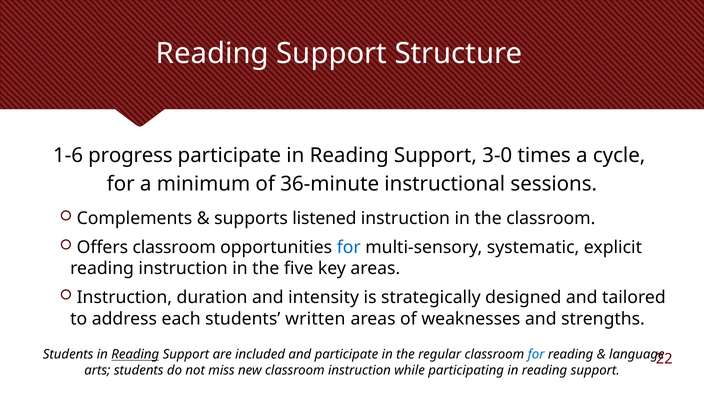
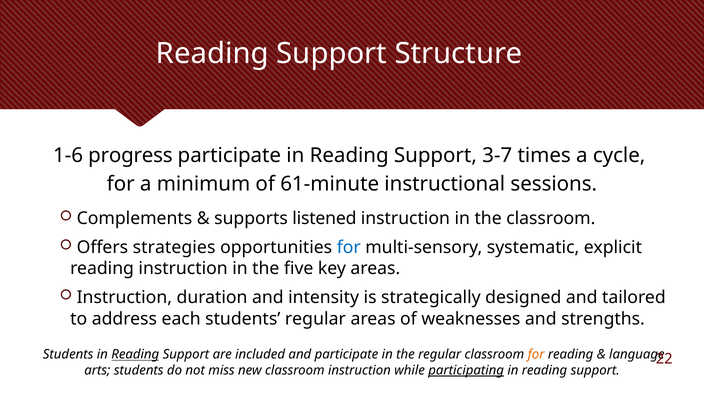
3-0: 3-0 -> 3-7 (497, 155)
36-minute: 36-minute -> 61-minute (330, 184)
Offers classroom: classroom -> strategies (174, 247)
students written: written -> regular (315, 319)
for colour: blue -> orange (536, 354)
participating underline: none -> present (466, 370)
